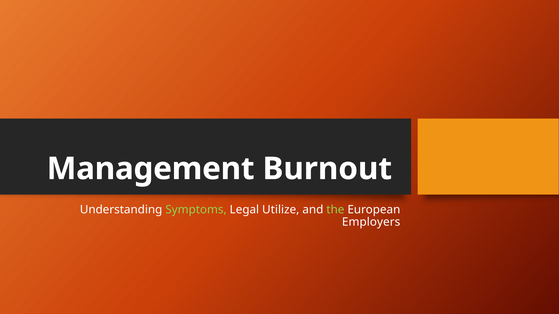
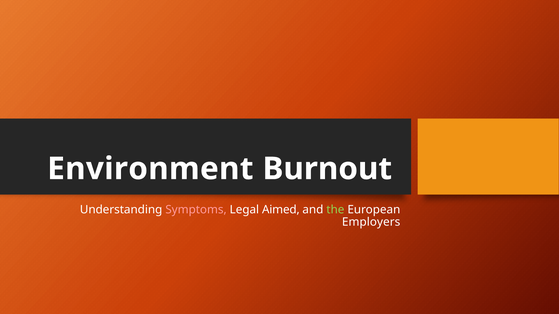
Management: Management -> Environment (150, 169)
Symptoms colour: light green -> pink (196, 210)
Utilize: Utilize -> Aimed (281, 210)
